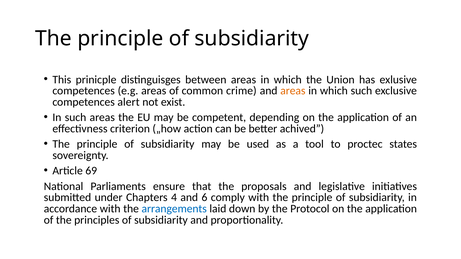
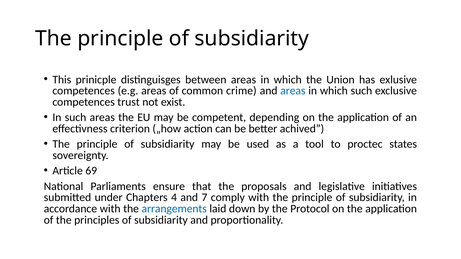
areas colour: orange -> blue (293, 91)
alert: alert -> trust (129, 102)
6: 6 -> 7 (204, 198)
